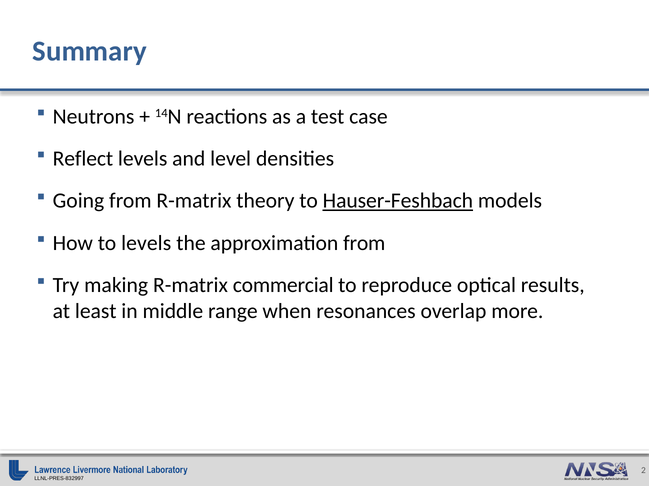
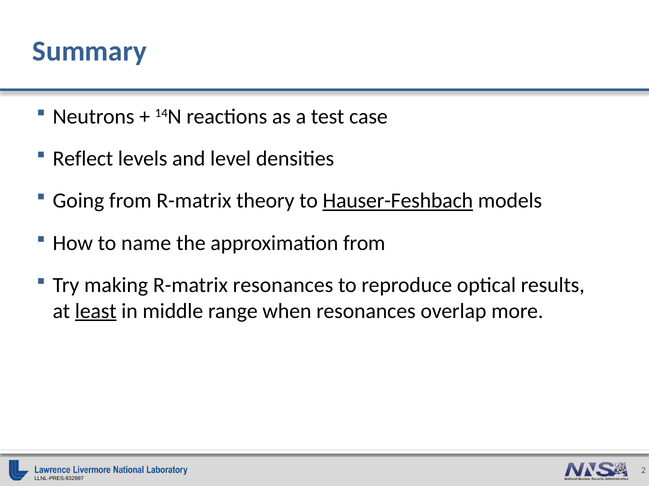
to levels: levels -> name (146, 243)
R-matrix commercial: commercial -> resonances (283, 286)
least underline: none -> present (96, 312)
